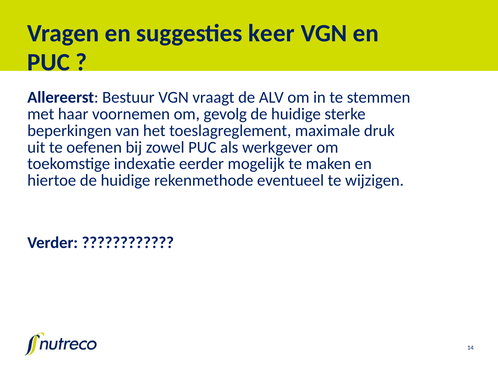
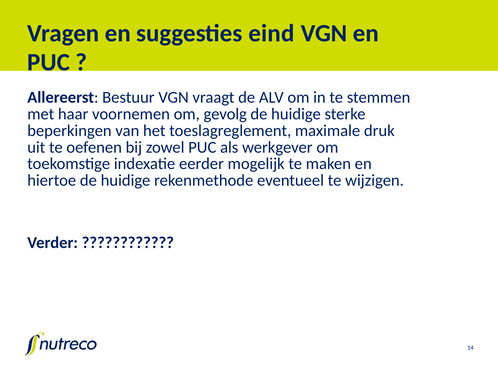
keer: keer -> eind (271, 33)
